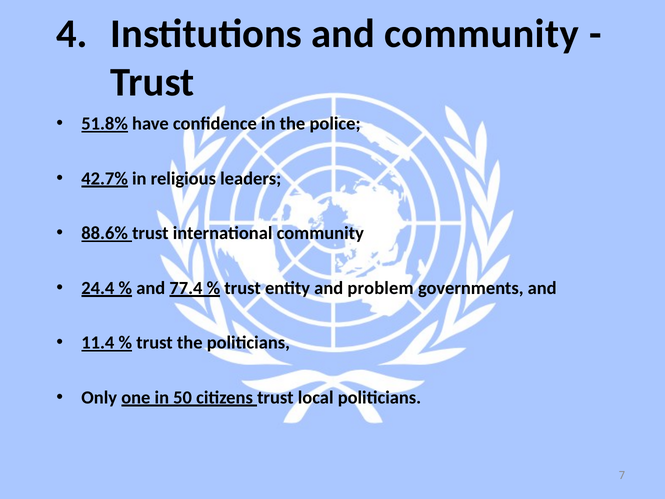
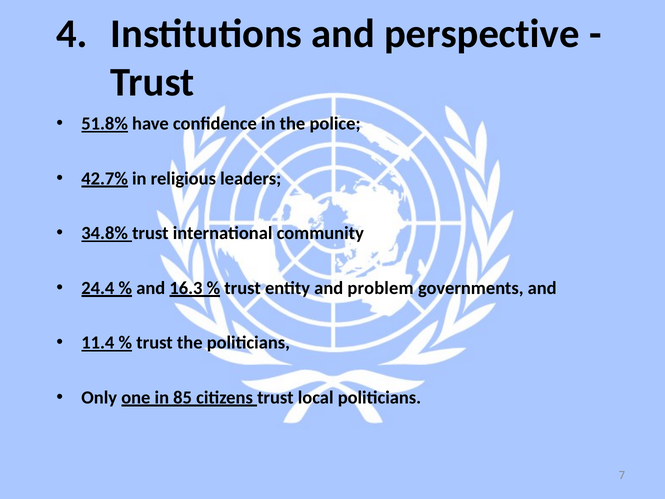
and community: community -> perspective (482, 34)
88.6%: 88.6% -> 34.8% (105, 233)
77.4: 77.4 -> 16.3 (186, 288)
50: 50 -> 85 (183, 397)
